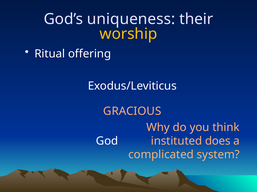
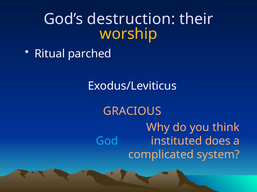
uniqueness: uniqueness -> destruction (131, 19)
offering: offering -> parched (90, 54)
God colour: white -> light blue (107, 141)
